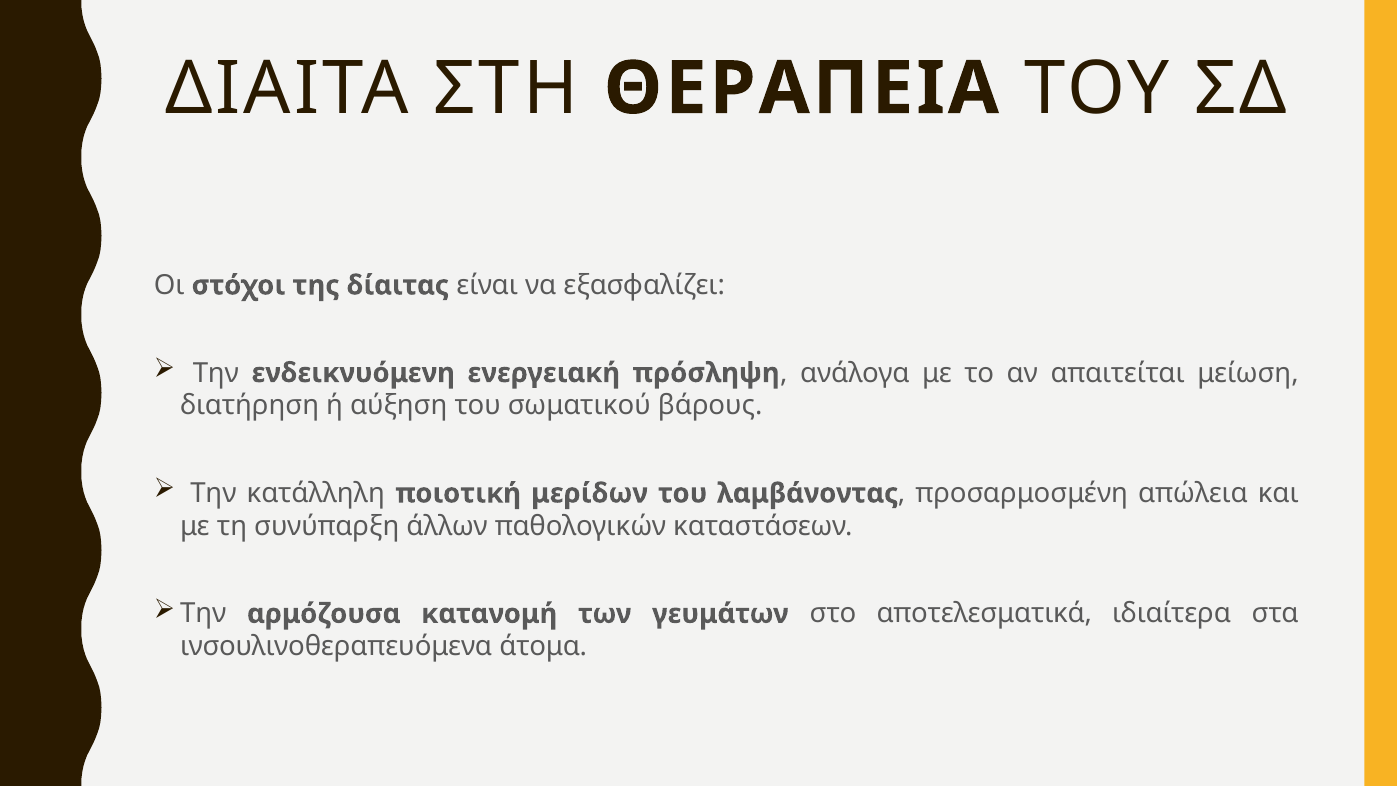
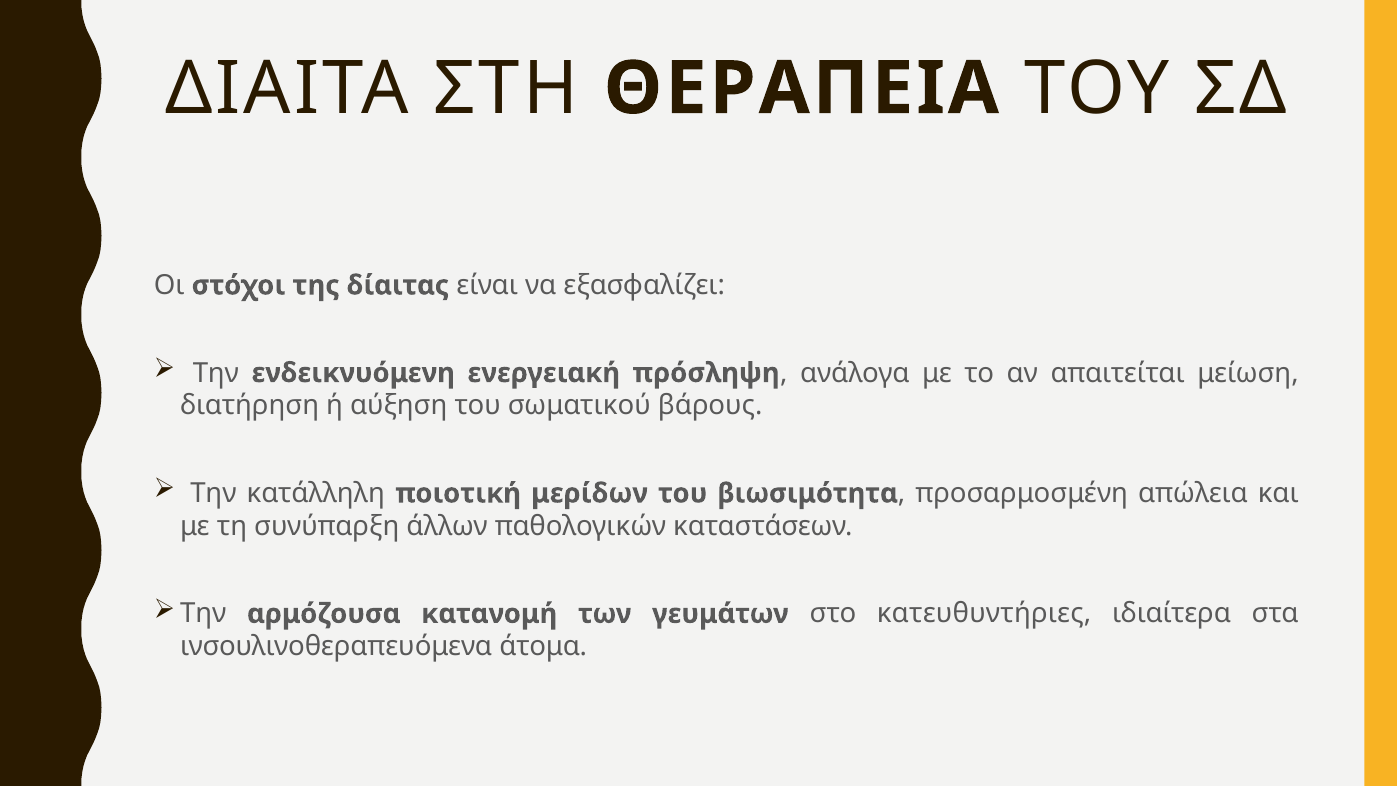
λαμβάνοντας: λαμβάνοντας -> βιωσιμότητα (808, 493)
αποτελεσματικά: αποτελεσματικά -> κατευθυντήριες (984, 614)
